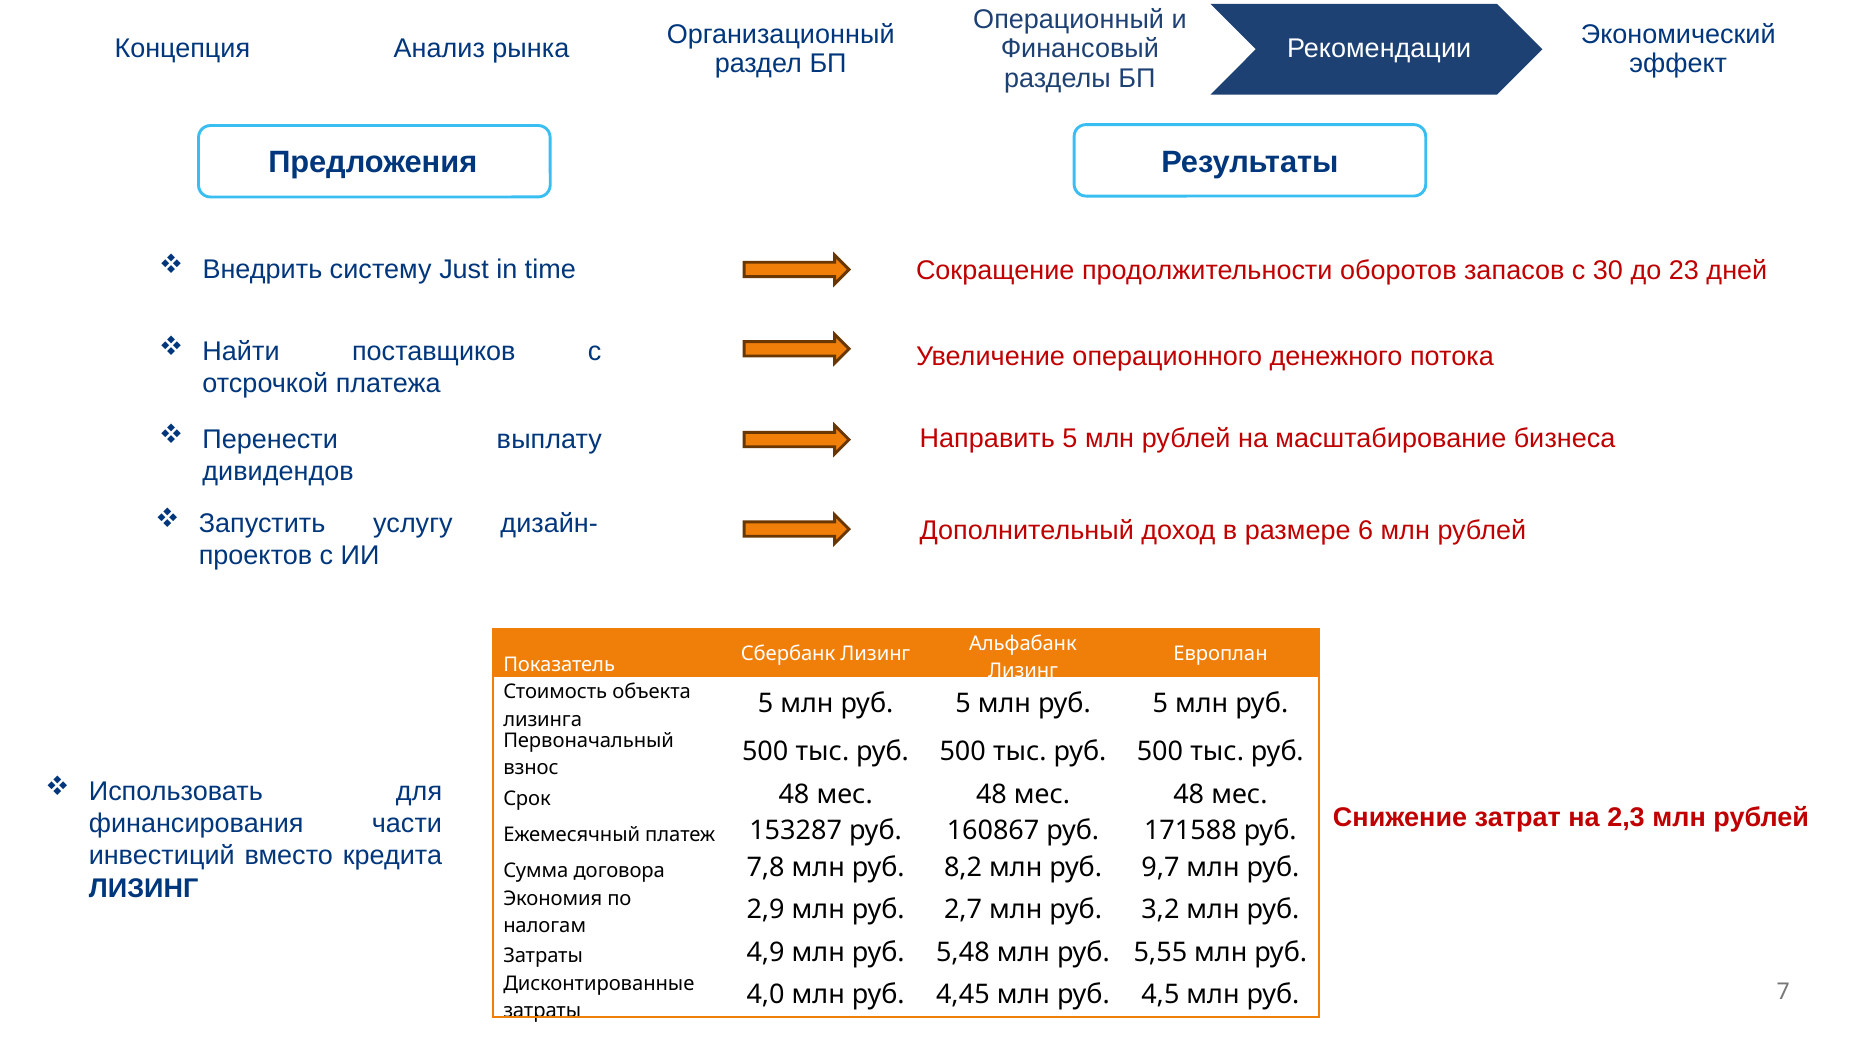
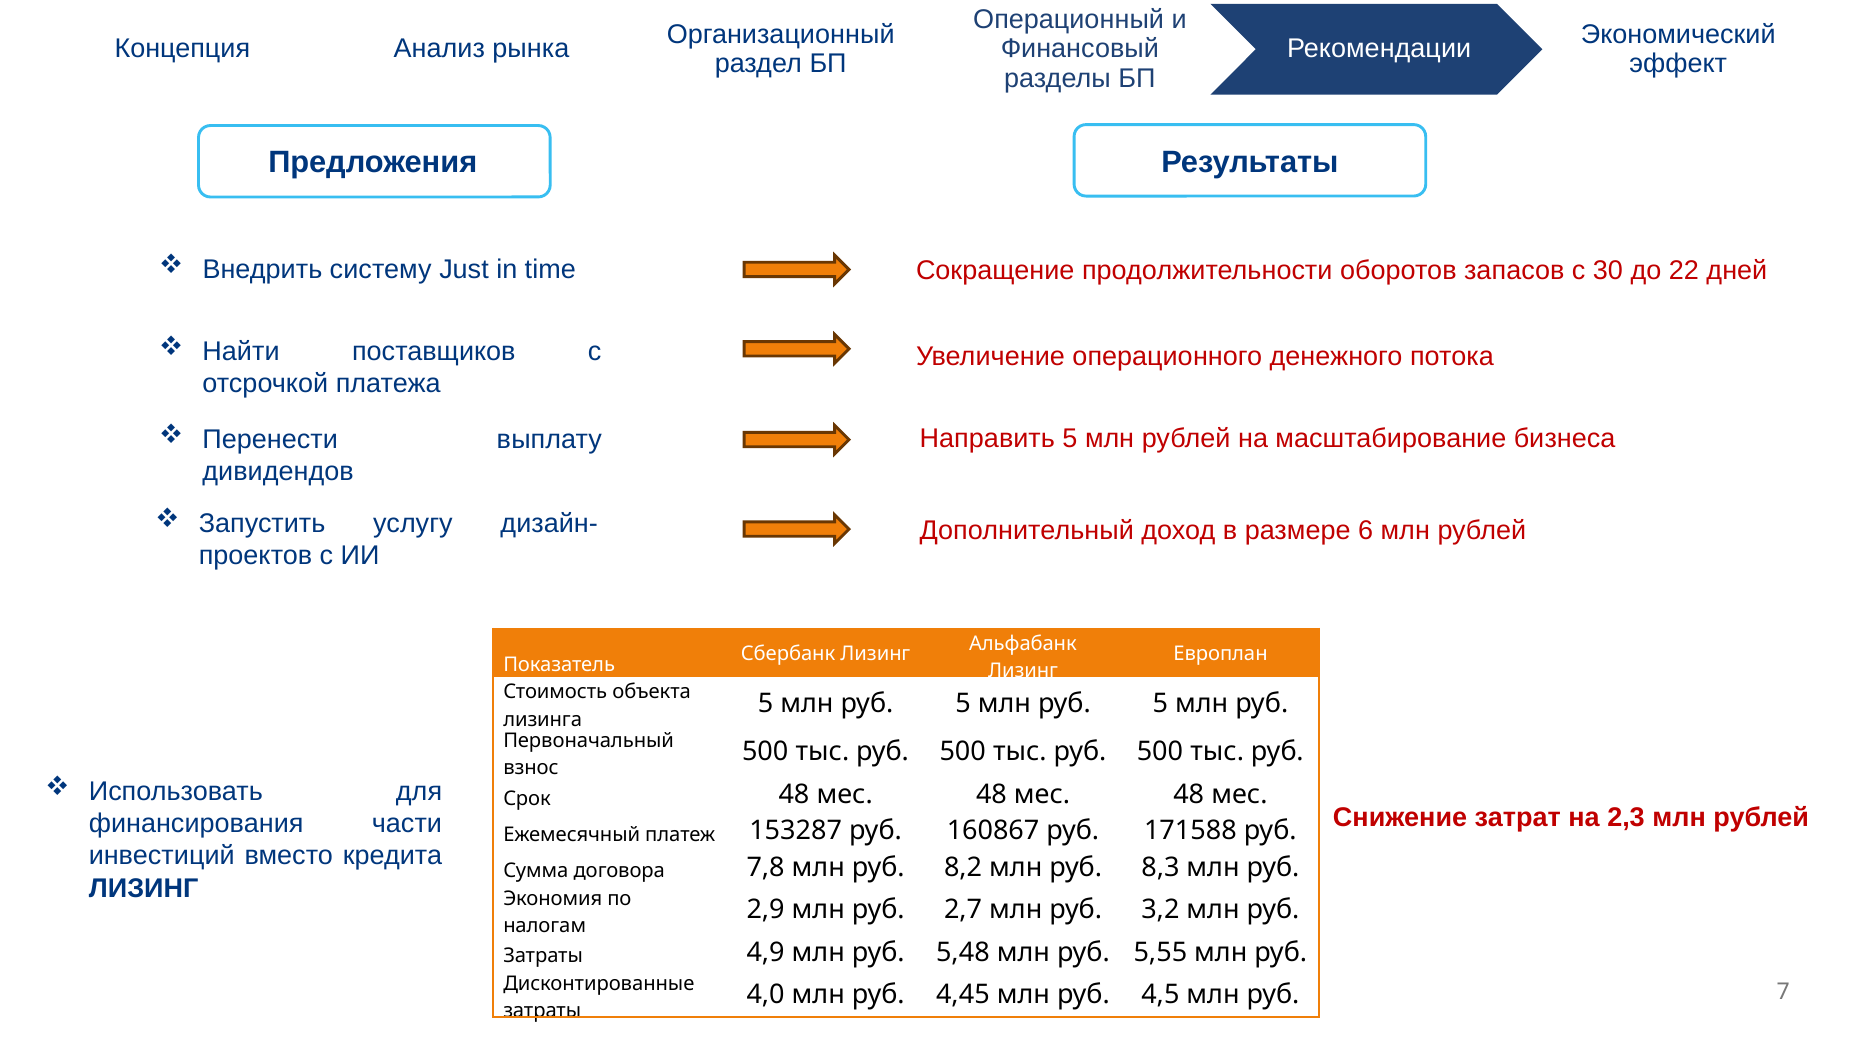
23: 23 -> 22 (1684, 270)
9,7: 9,7 -> 8,3 (1160, 867)
